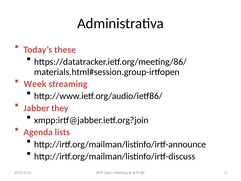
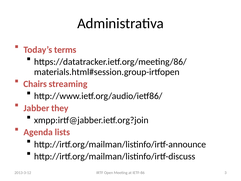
these: these -> terms (65, 50)
Week: Week -> Chairs (35, 84)
